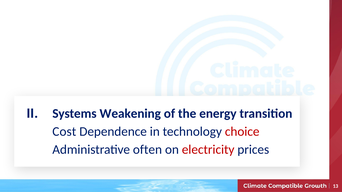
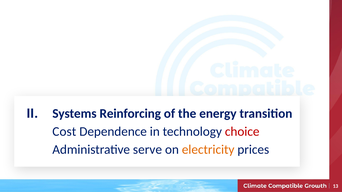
Weakening: Weakening -> Reinforcing (130, 114)
often: often -> serve (147, 150)
electricity colour: red -> orange (208, 150)
